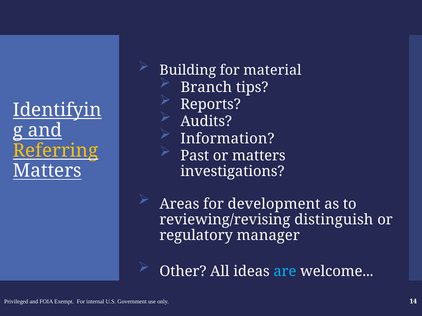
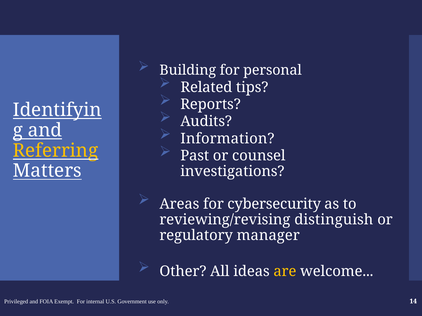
material: material -> personal (273, 70)
Branch: Branch -> Related (206, 87)
or matters: matters -> counsel (259, 156)
development: development -> cybersecurity (274, 204)
are colour: light blue -> yellow (285, 272)
